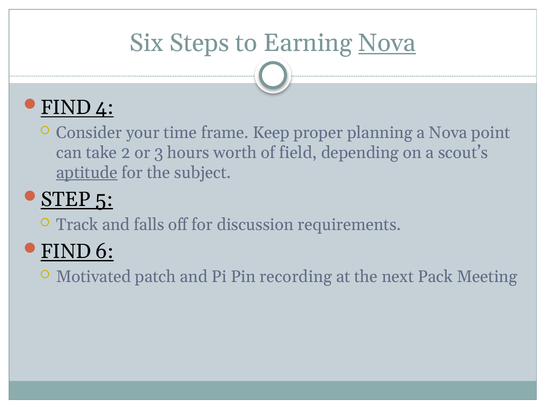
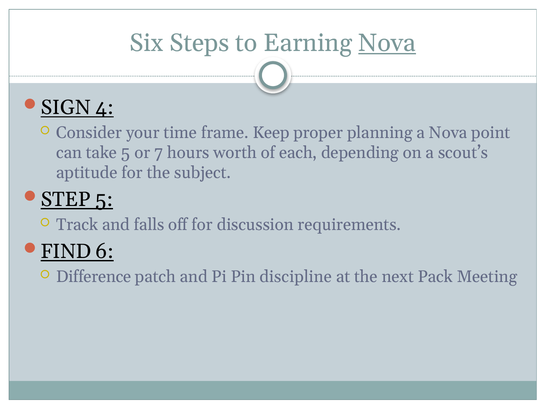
FIND: FIND -> SIGN (66, 108)
take 2: 2 -> 5 (126, 153)
3: 3 -> 7 (159, 153)
field: field -> each (298, 153)
aptitude underline: present -> none (87, 173)
Motivated: Motivated -> Difference (94, 277)
recording: recording -> discipline (296, 277)
